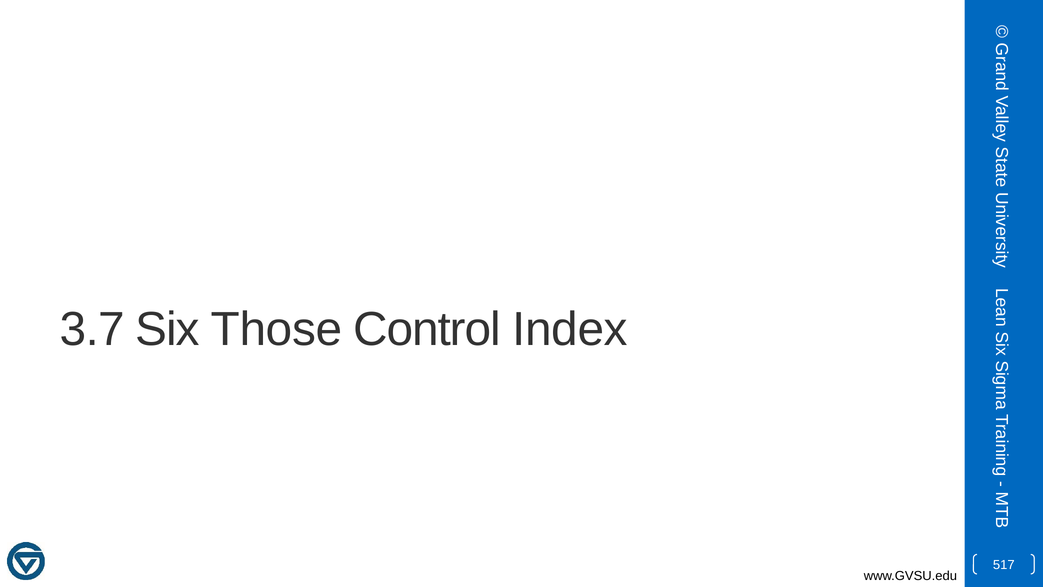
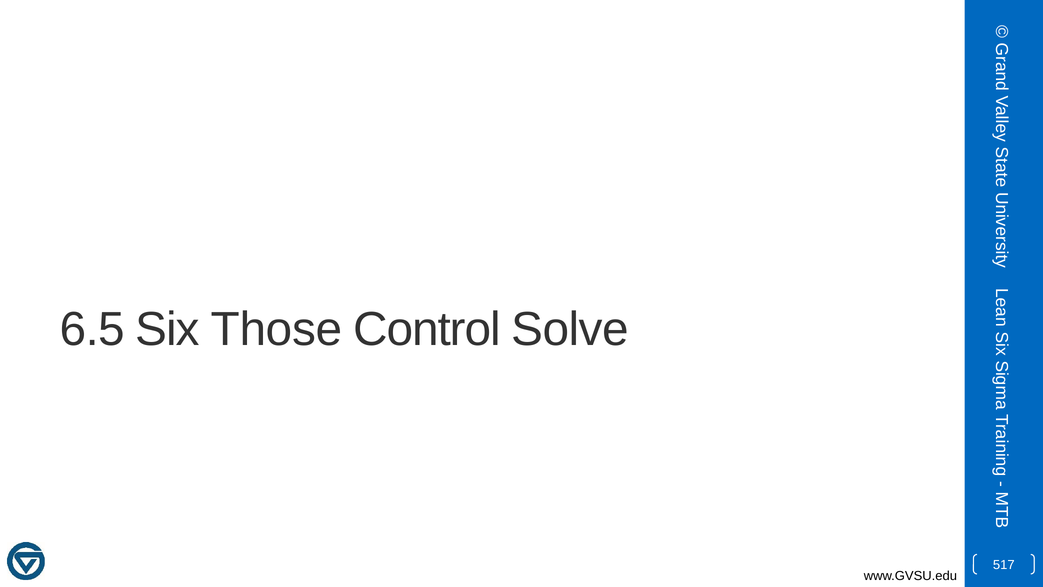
3.7: 3.7 -> 6.5 (92, 330)
Index: Index -> Solve (570, 330)
